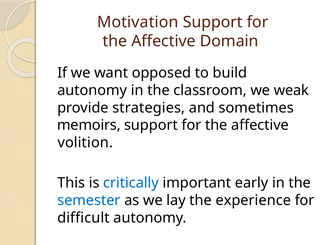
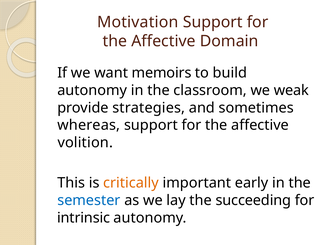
opposed: opposed -> memoirs (162, 73)
memoirs: memoirs -> whereas (89, 125)
critically colour: blue -> orange (131, 183)
experience: experience -> succeeding (253, 200)
difficult: difficult -> intrinsic (84, 217)
